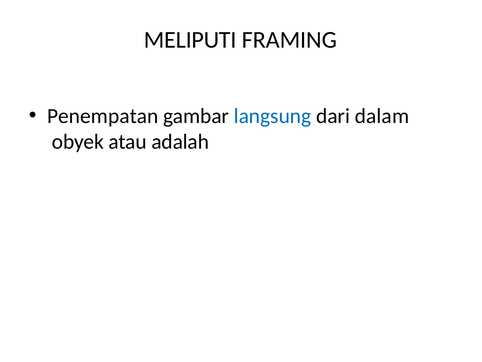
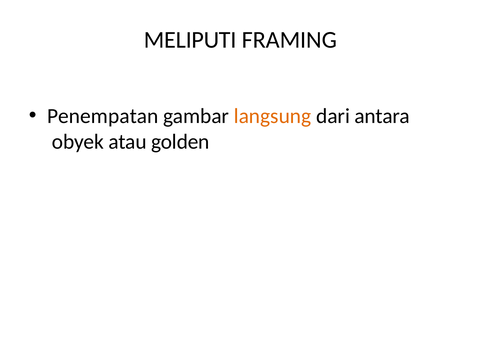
langsung colour: blue -> orange (273, 116)
dalam: dalam -> antara (382, 116)
adalah: adalah -> golden (180, 142)
